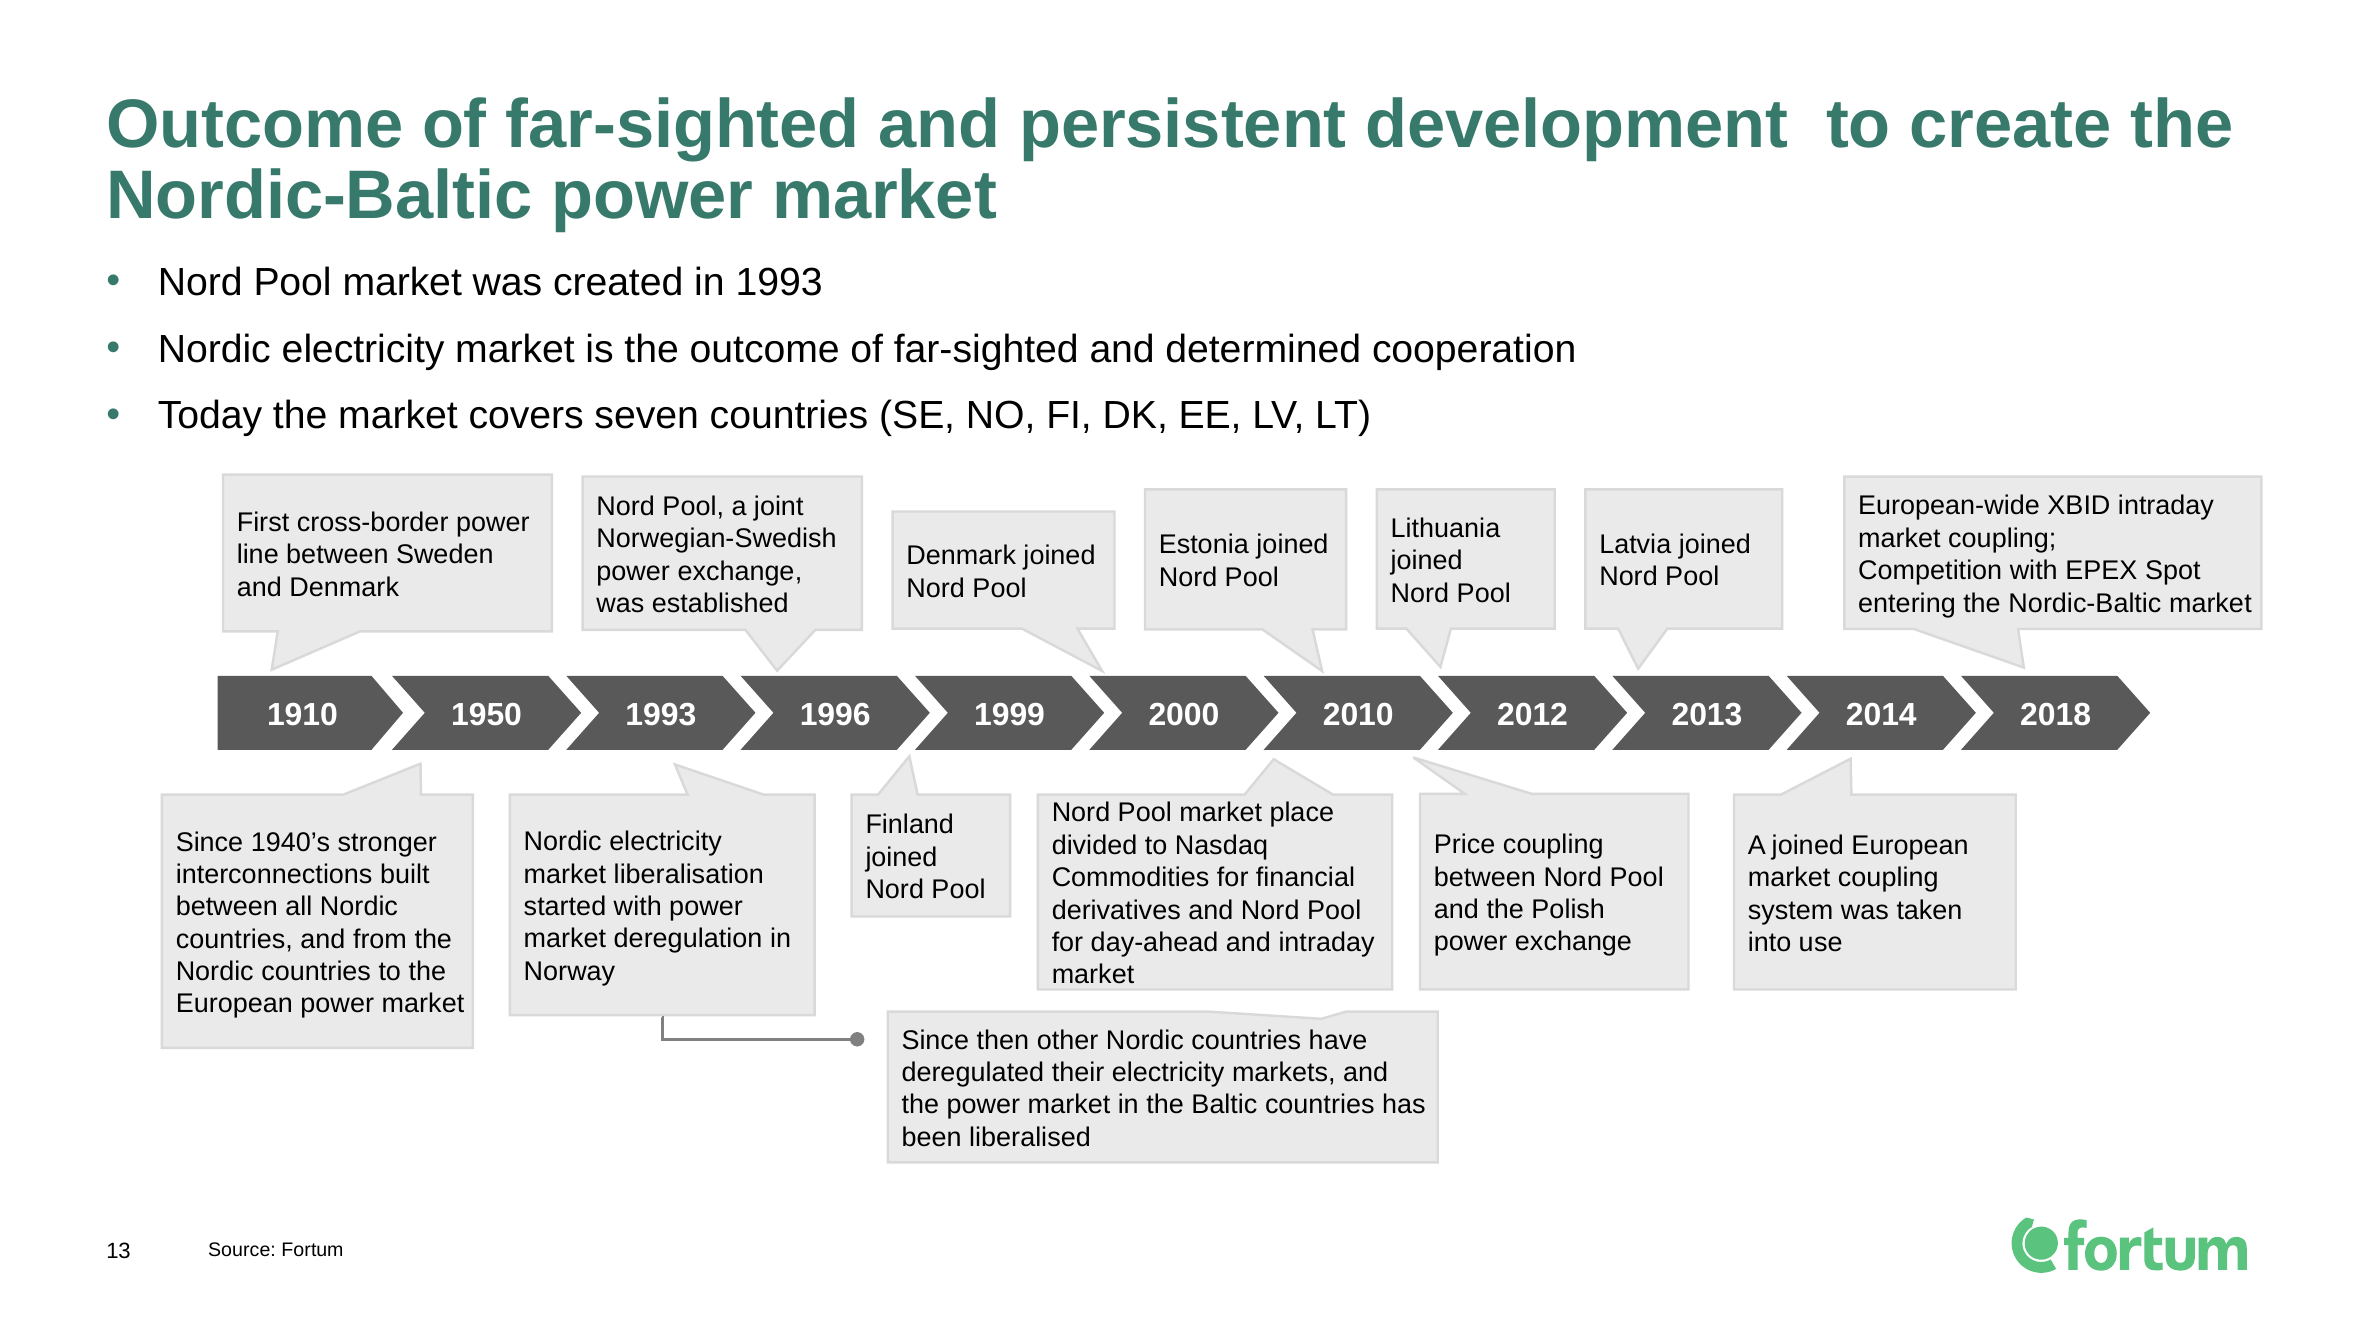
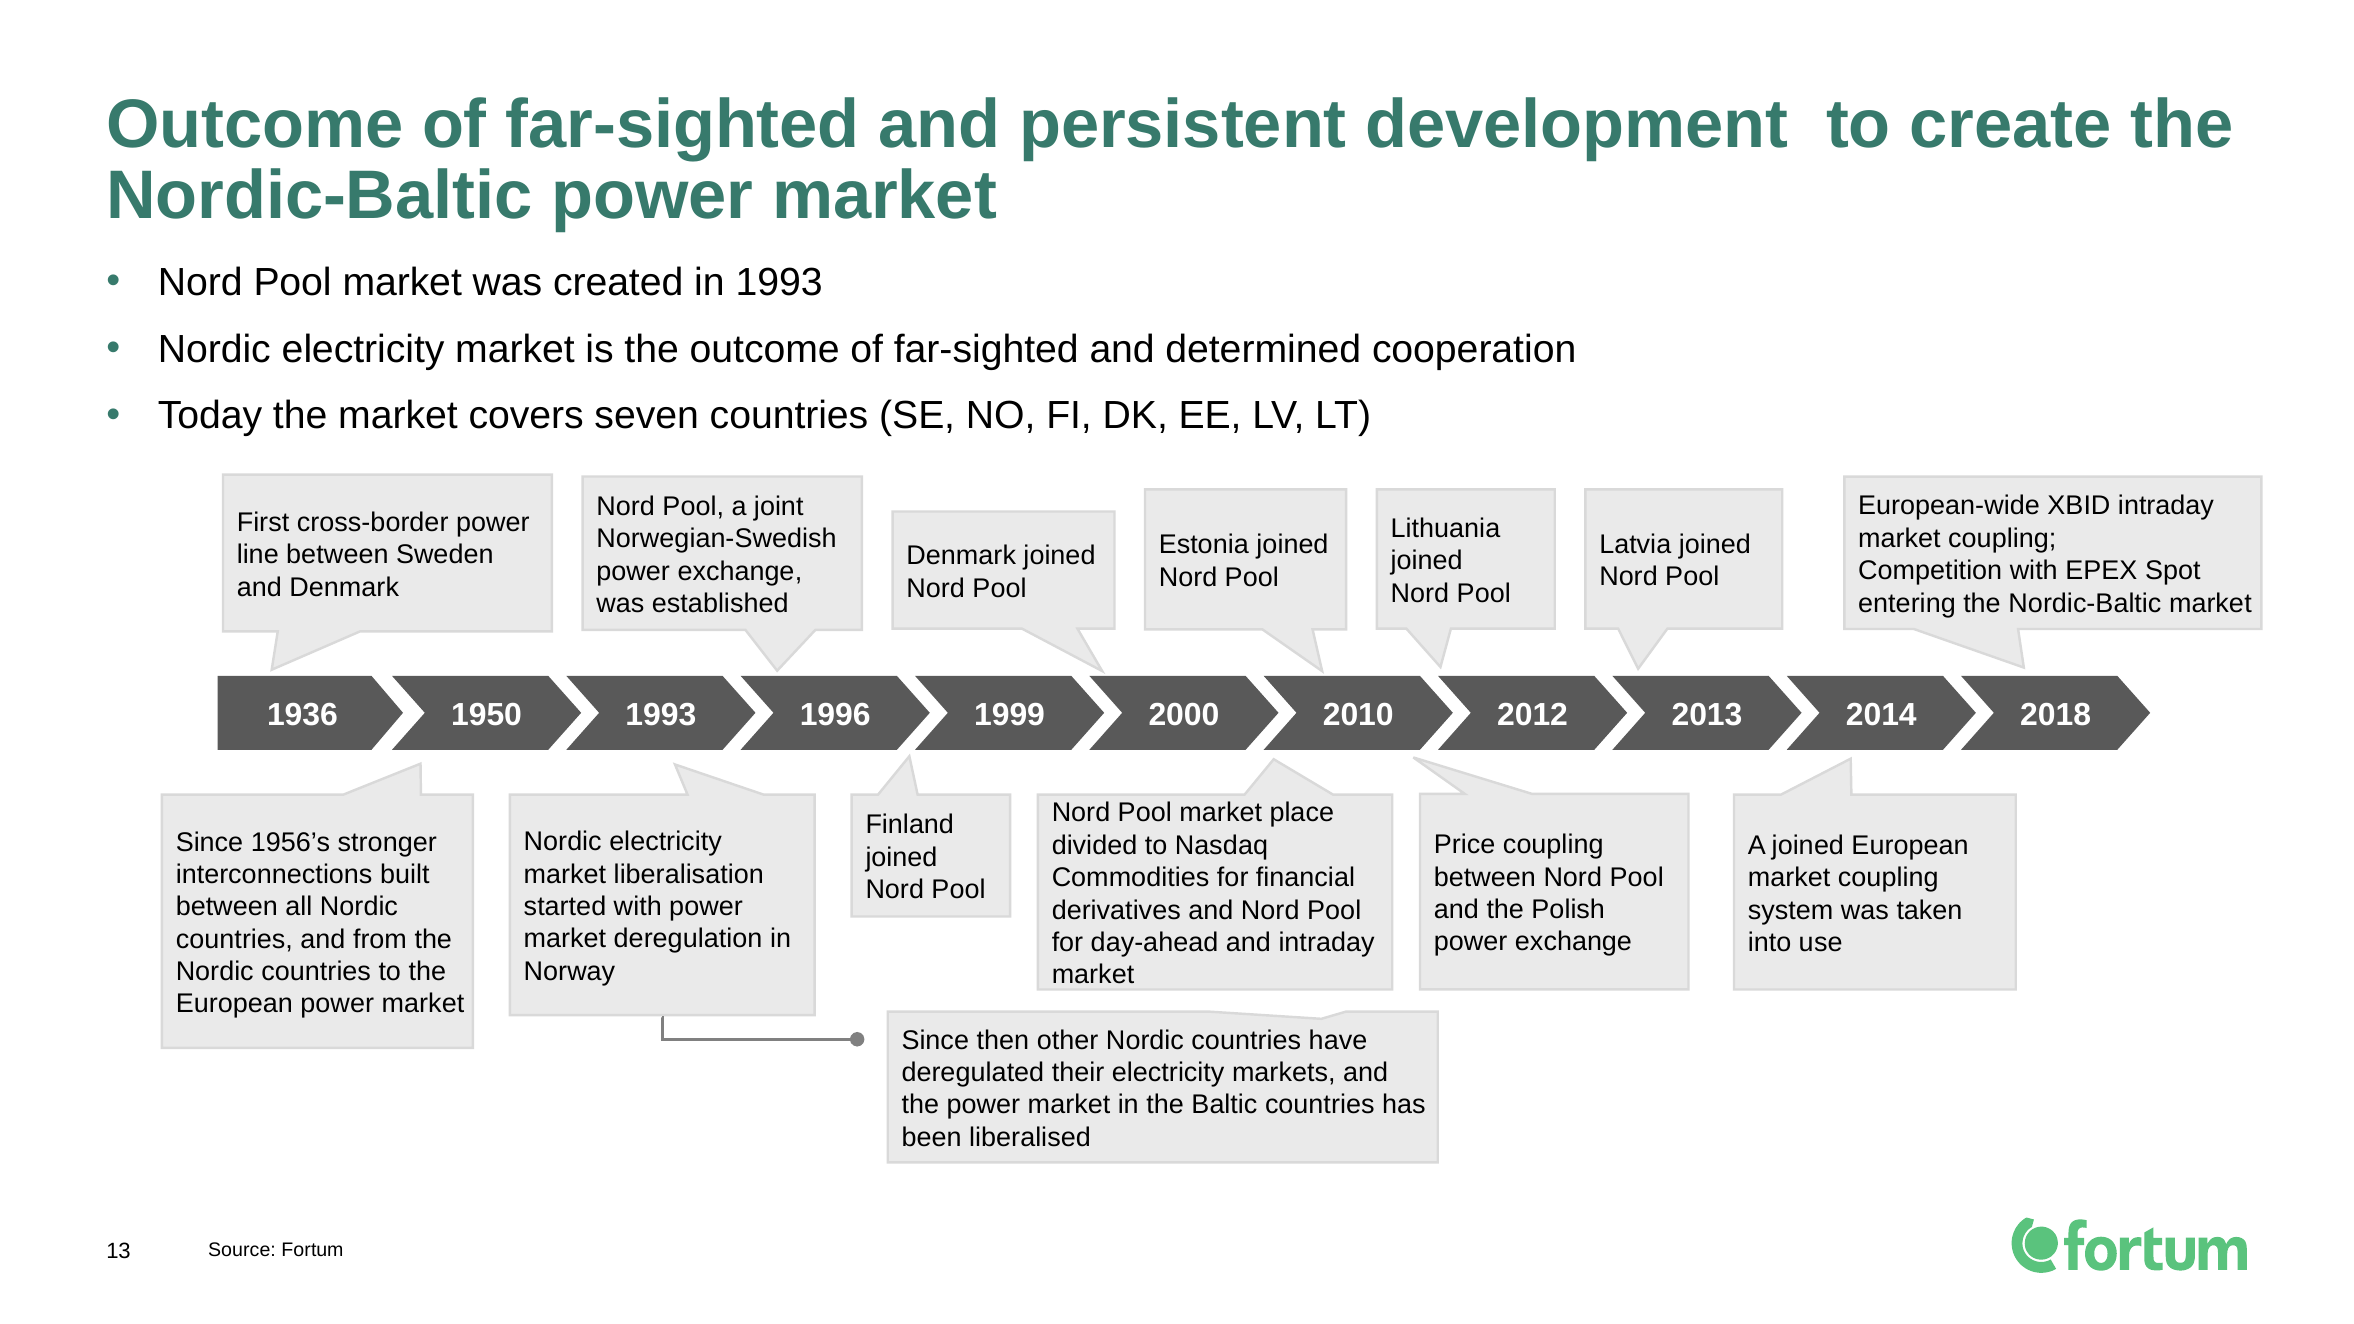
1910: 1910 -> 1936 (302, 715)
1940’s: 1940’s -> 1956’s (291, 842)
